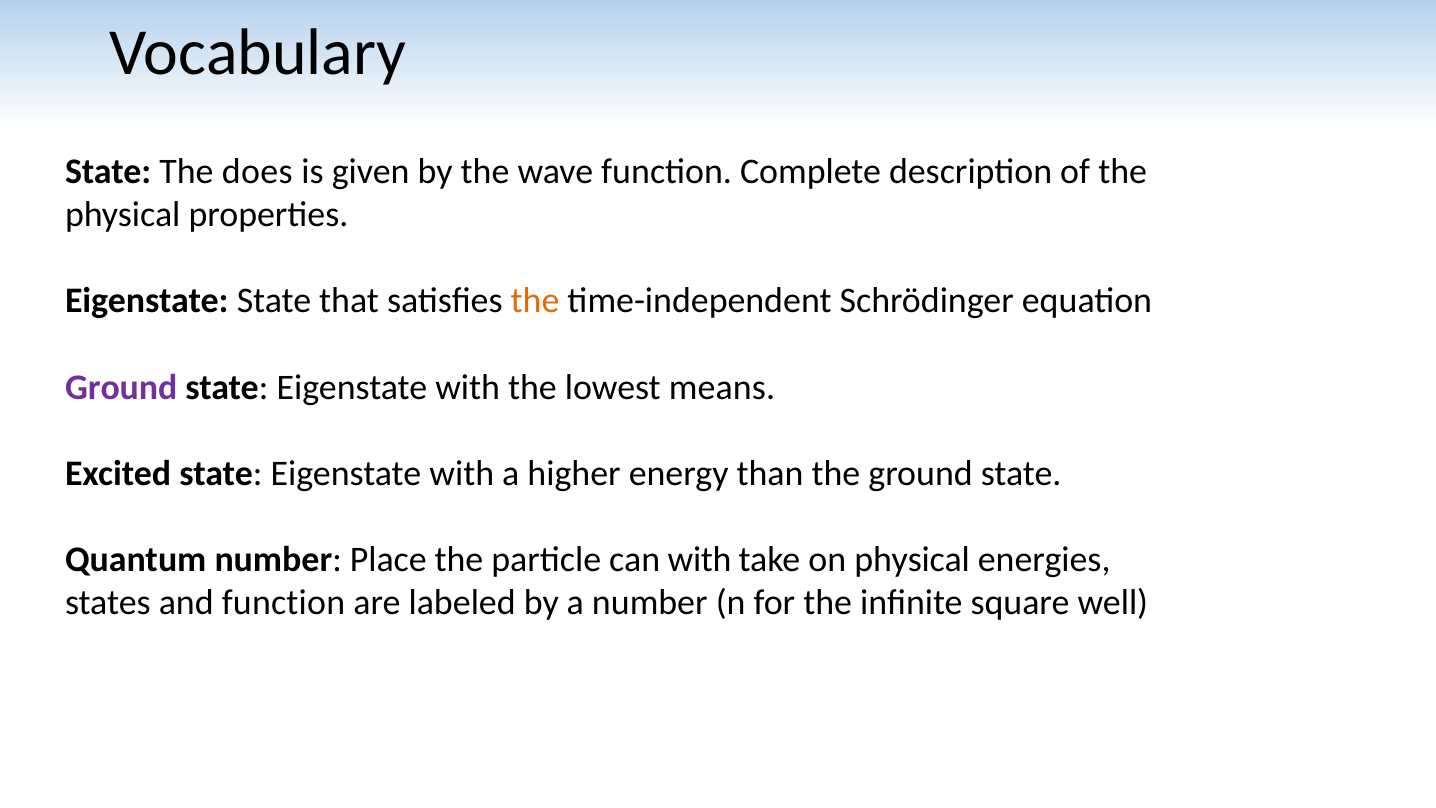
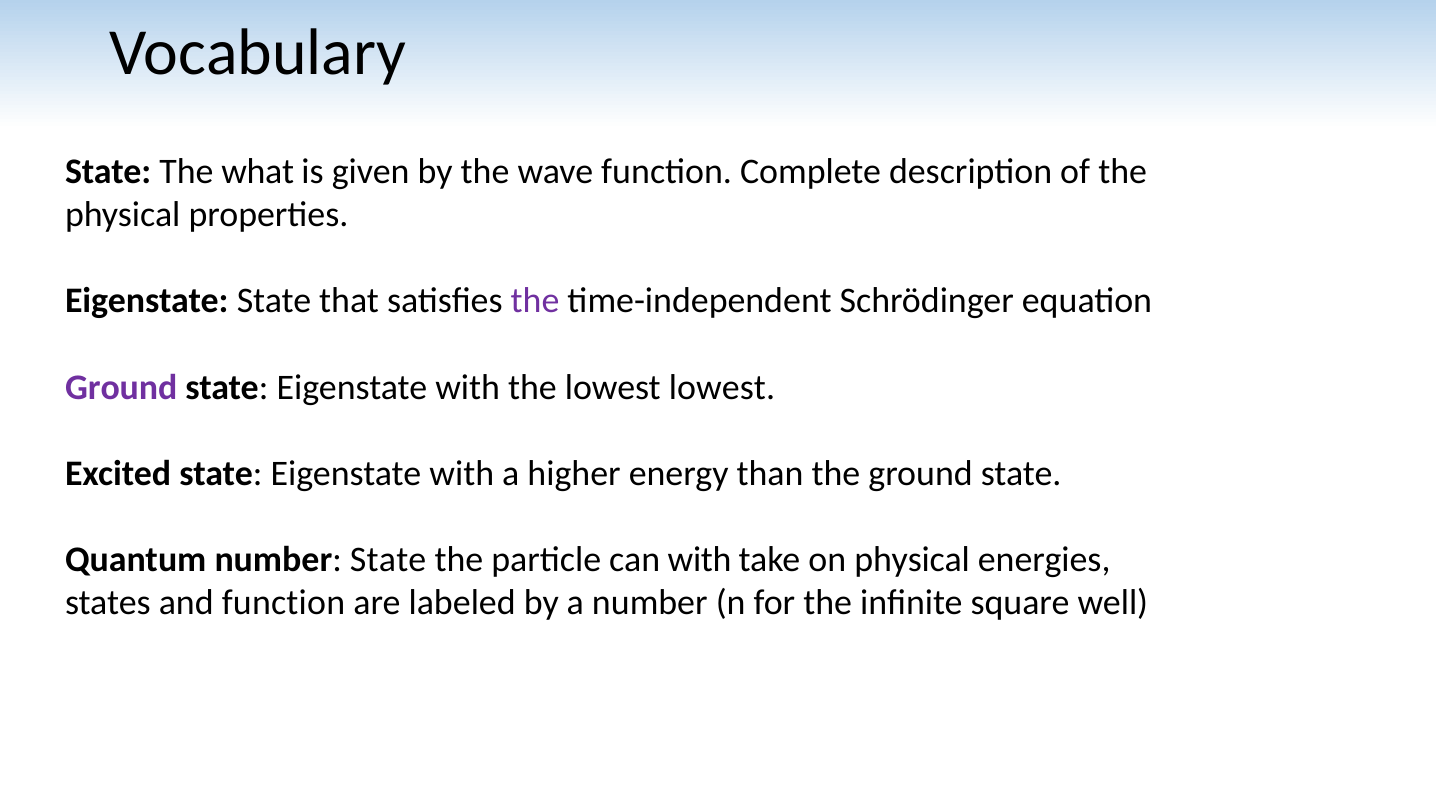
does: does -> what (258, 172)
the colour: orange -> purple (535, 301)
lowest means: means -> lowest (722, 387)
number Place: Place -> State (388, 559)
